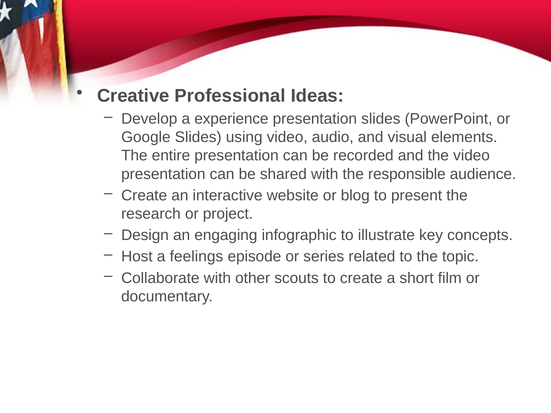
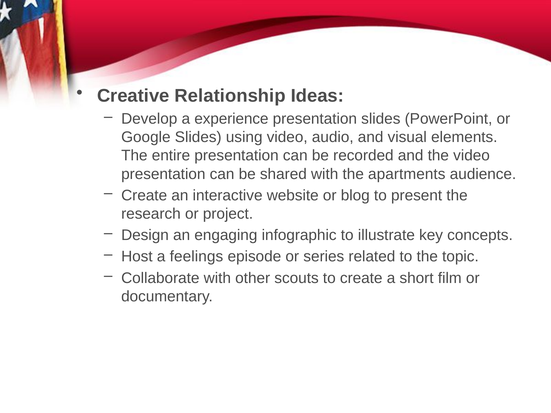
Professional: Professional -> Relationship (230, 96)
responsible: responsible -> apartments (407, 174)
